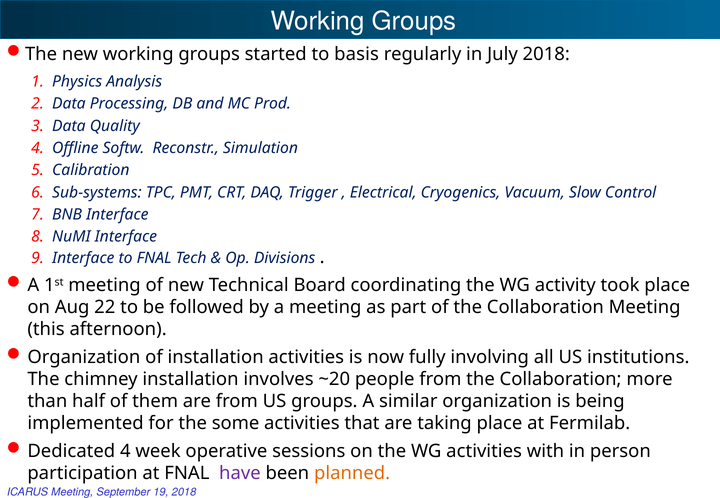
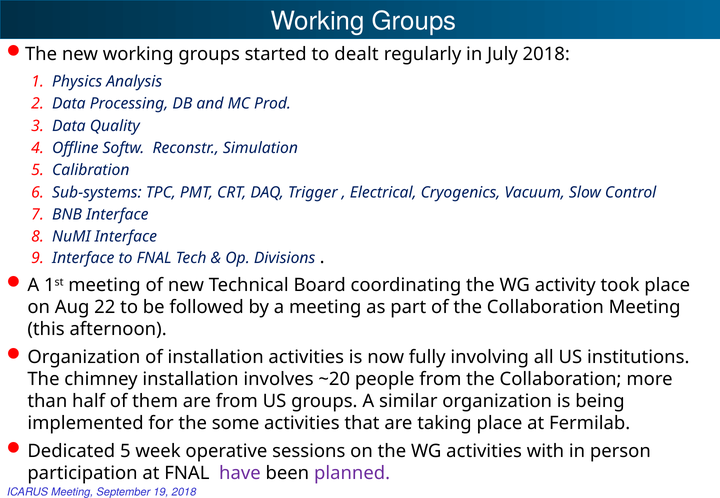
basis: basis -> dealt (357, 54)
Dedicated 4: 4 -> 5 (125, 451)
planned colour: orange -> purple (352, 474)
